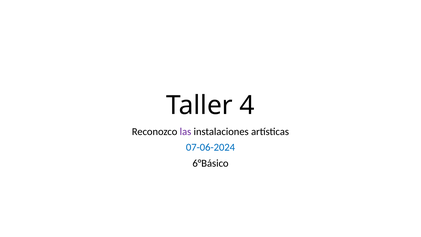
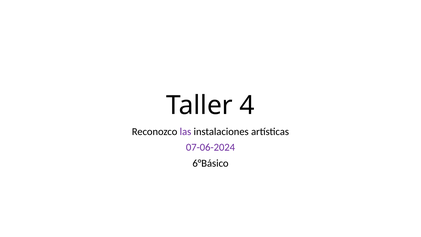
07-06-2024 colour: blue -> purple (210, 147)
